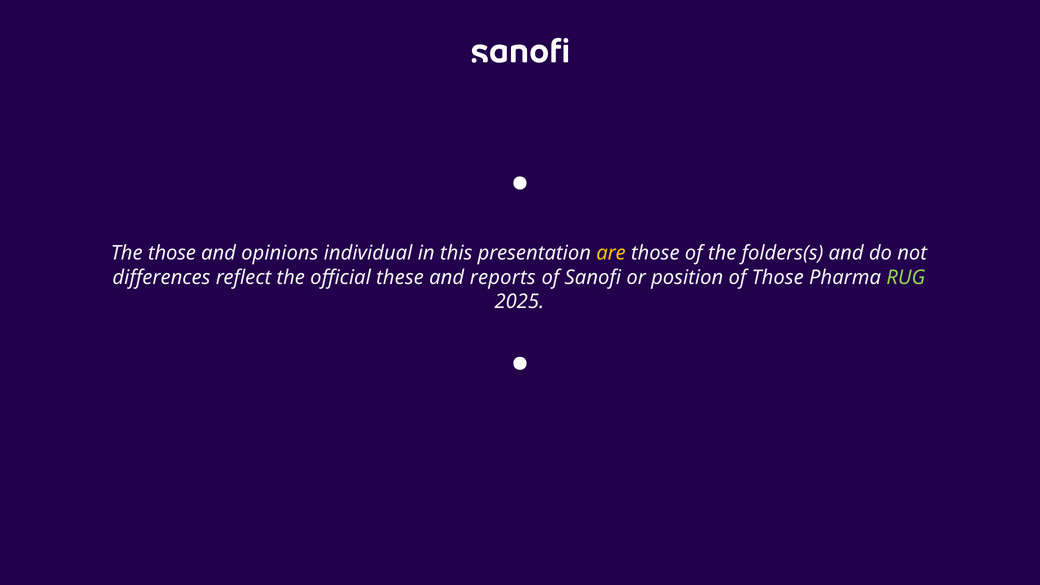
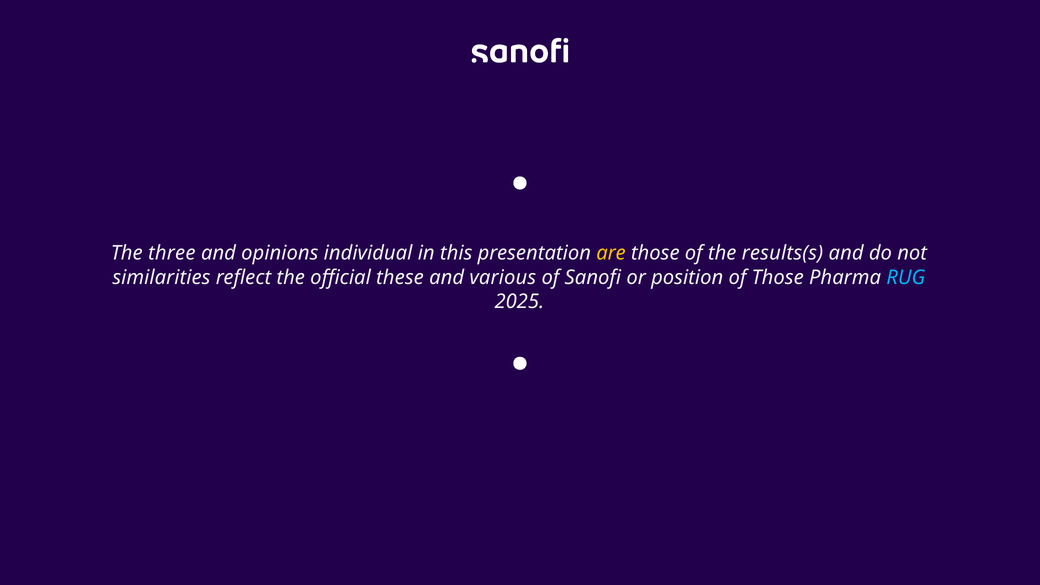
The those: those -> three (172, 253)
folders(s: folders(s -> results(s (782, 253)
differences: differences -> similarities (161, 277)
reports: reports -> various (503, 277)
RUG colour: light green -> light blue (906, 277)
